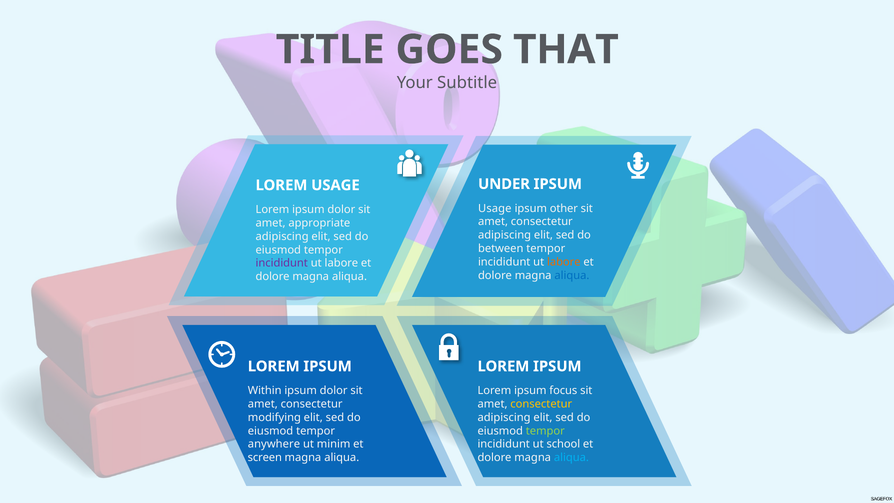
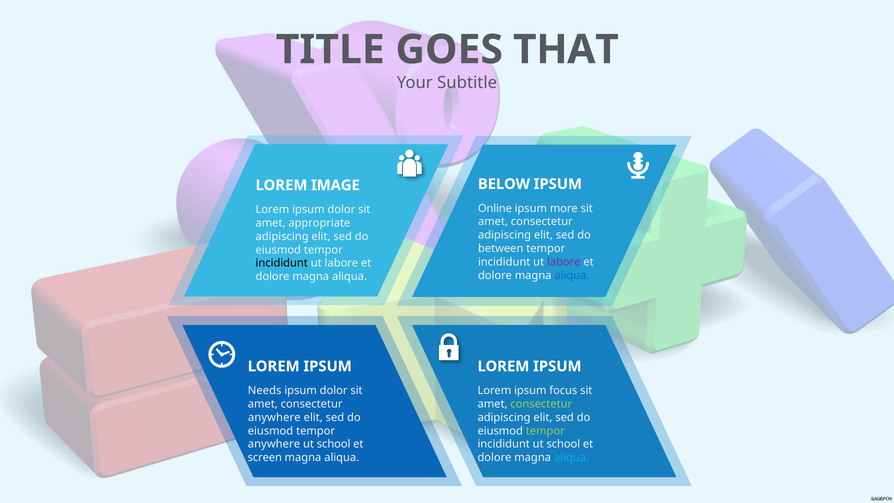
UNDER: UNDER -> BELOW (504, 184)
LOREM USAGE: USAGE -> IMAGE (335, 185)
Usage: Usage -> Online (495, 208)
other: other -> more (564, 208)
labore colour: orange -> purple (564, 262)
incididunt colour: purple -> black (282, 263)
Within: Within -> Needs (265, 391)
consectetur colour: yellow -> light green (541, 404)
modifying: modifying -> anywhere (274, 417)
minim: minim -> school (334, 444)
